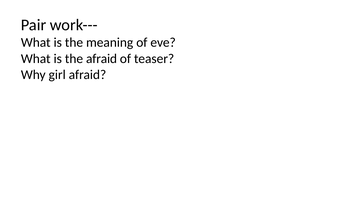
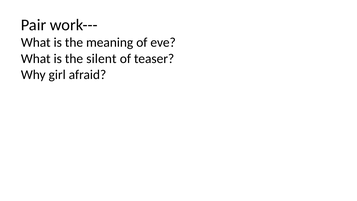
the afraid: afraid -> silent (101, 59)
